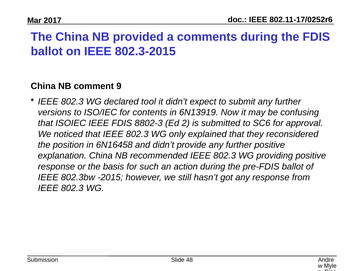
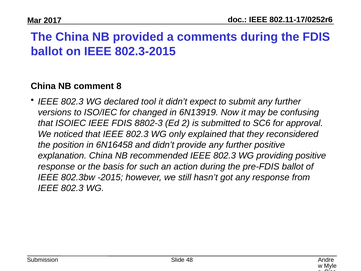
9: 9 -> 8 (119, 86)
contents: contents -> changed (150, 112)
